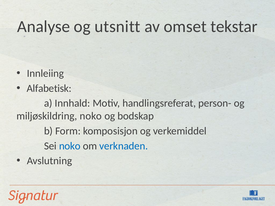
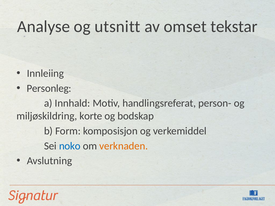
Alfabetisk: Alfabetisk -> Personleg (49, 88)
miljøskildring noko: noko -> korte (91, 116)
verknaden colour: blue -> orange (124, 146)
